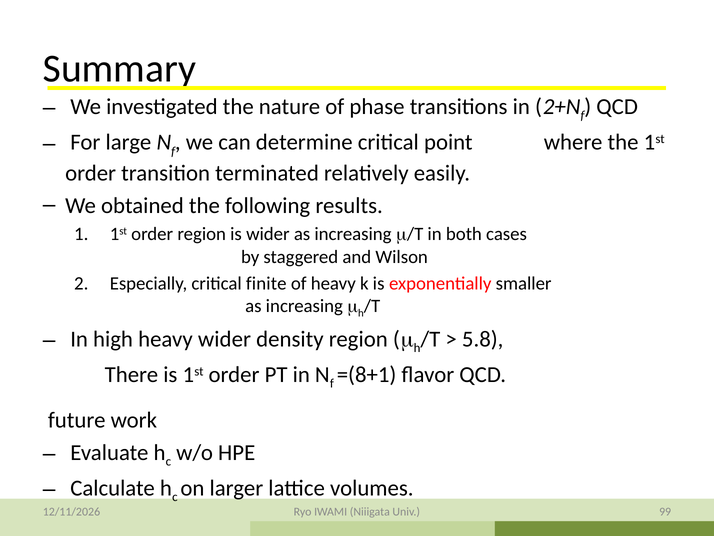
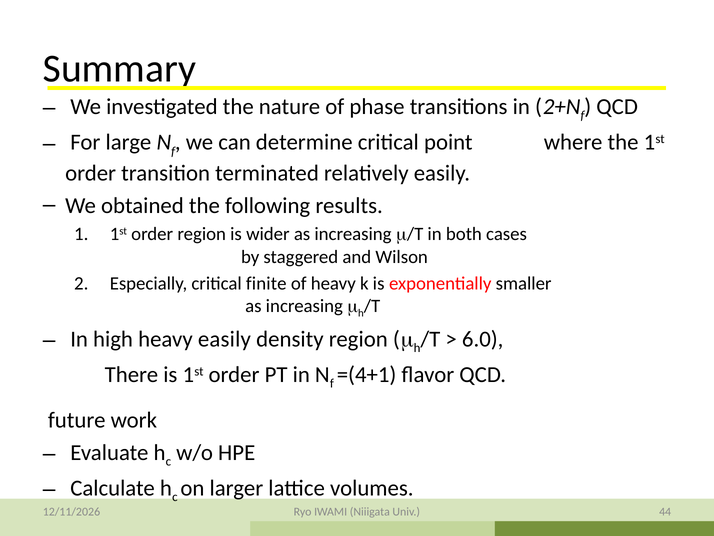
heavy wider: wider -> easily (224, 339)
5.8: 5.8 -> 6.0 (483, 339)
=(8+1: =(8+1 -> =(4+1 (367, 375)
99: 99 -> 44 (665, 511)
